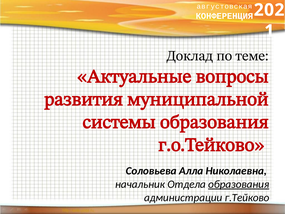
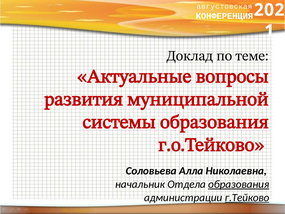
г.Тейково underline: none -> present (247, 197)
